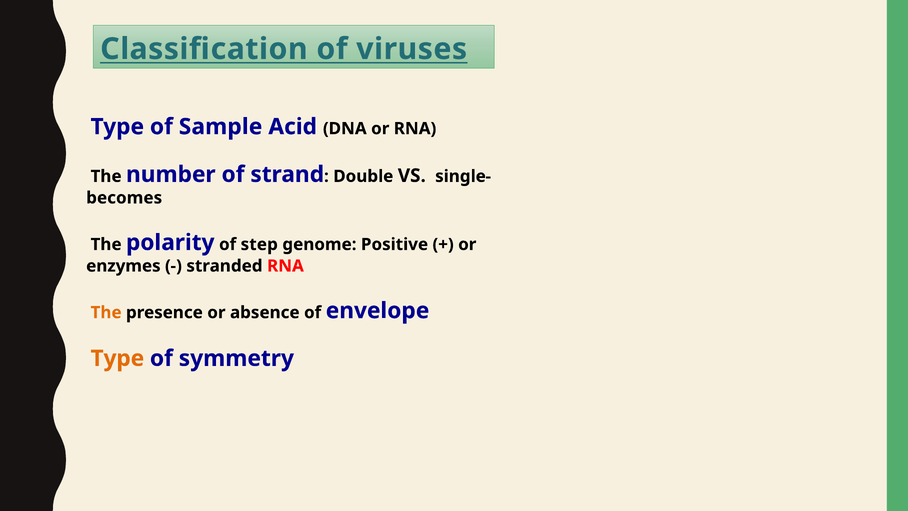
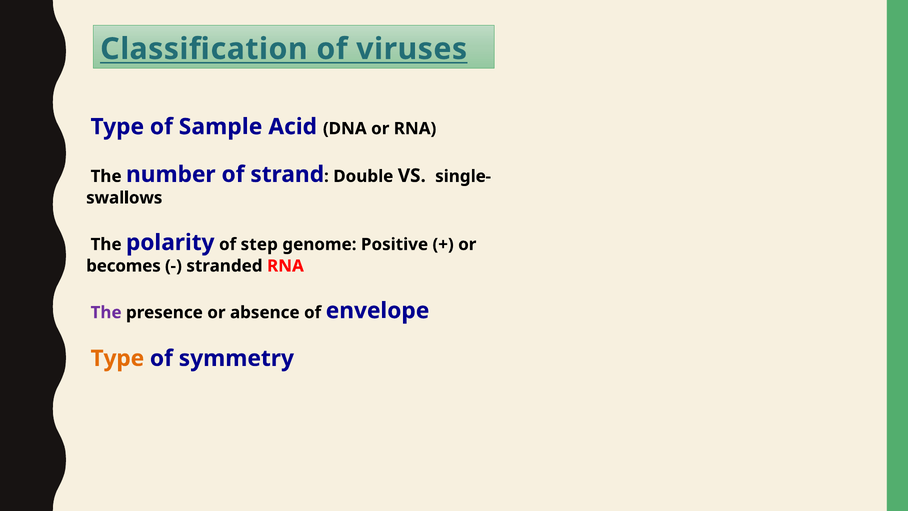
becomes: becomes -> swallows (124, 198)
enzymes: enzymes -> becomes (123, 266)
The colour: orange -> purple (106, 312)
